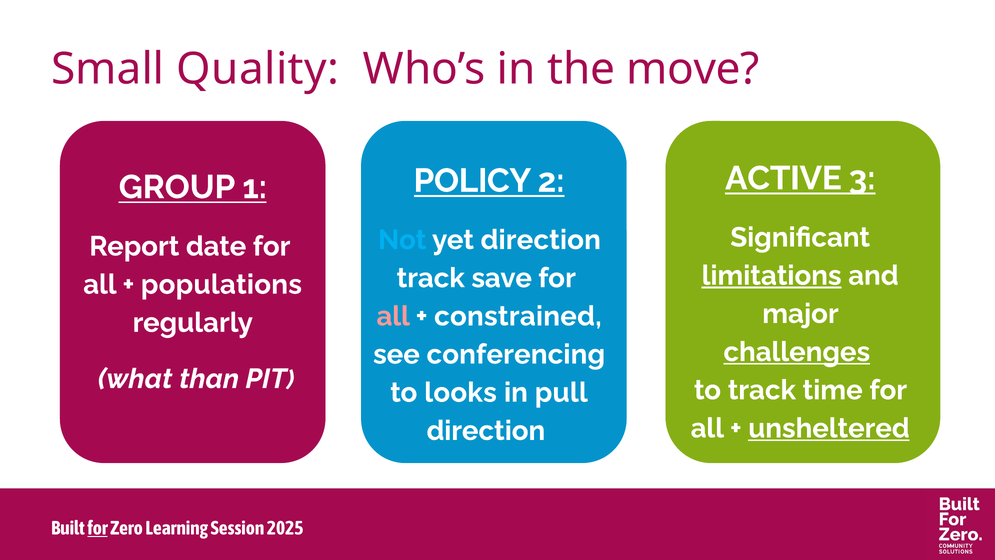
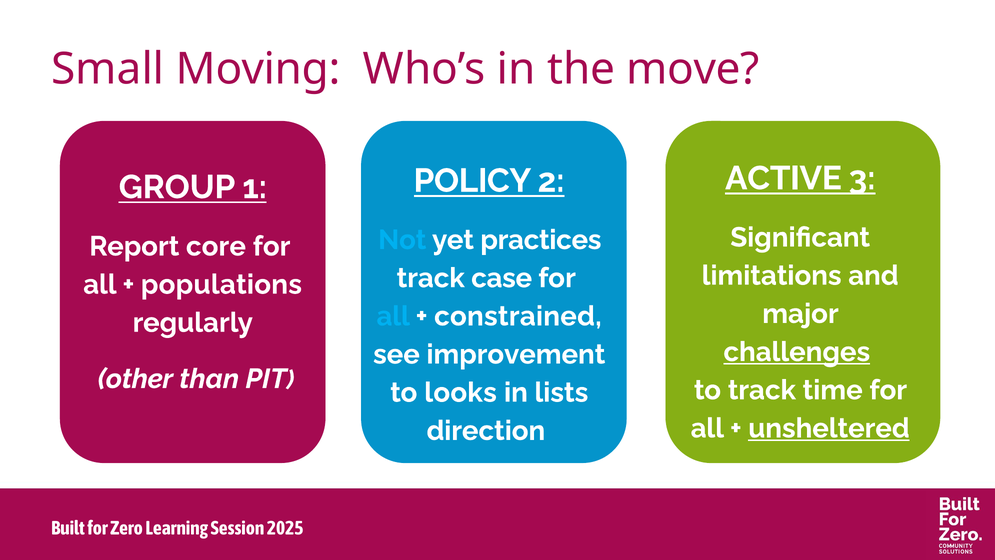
Quality: Quality -> Moving (258, 69)
yet direction: direction -> practices (541, 240)
date: date -> core (216, 246)
limitations underline: present -> none (772, 275)
save: save -> case (502, 278)
all colour: pink -> light blue (393, 316)
conferencing: conferencing -> improvement (516, 354)
what: what -> other (135, 379)
pull: pull -> lists (561, 392)
for underline: present -> none (98, 528)
